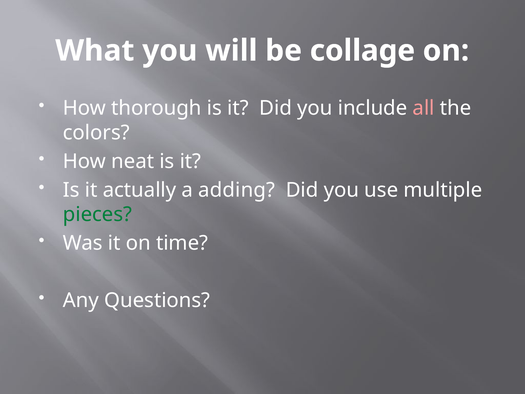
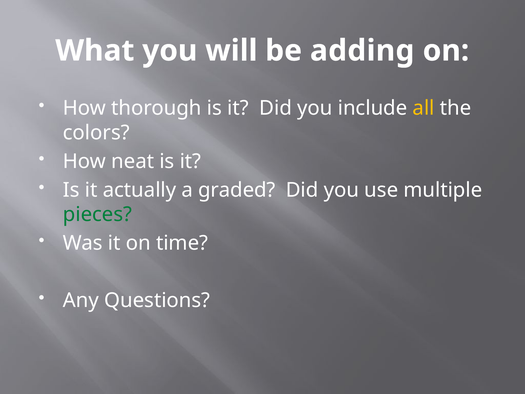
collage: collage -> adding (362, 51)
all colour: pink -> yellow (424, 108)
adding: adding -> graded (237, 190)
